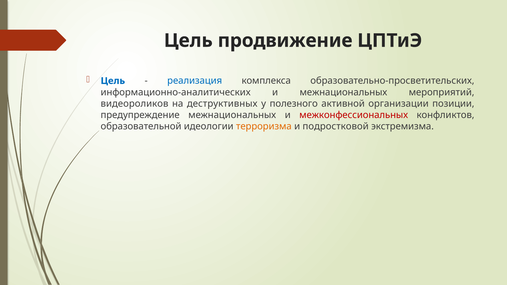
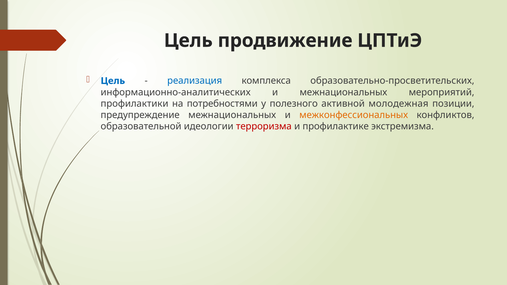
видеороликов: видеороликов -> профилактики (135, 104)
деструктивных: деструктивных -> потребностями (222, 104)
организации: организации -> молодежная (398, 104)
межконфессиональных colour: red -> orange (354, 115)
терроризма colour: orange -> red (264, 127)
подростковой: подростковой -> профилактике (336, 127)
